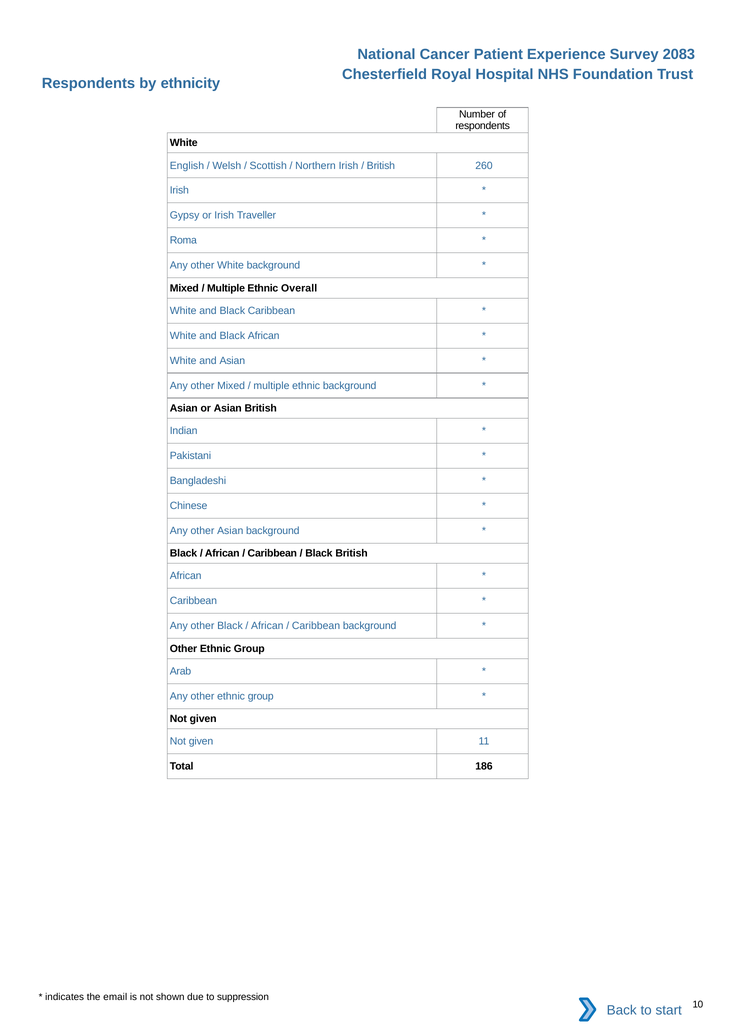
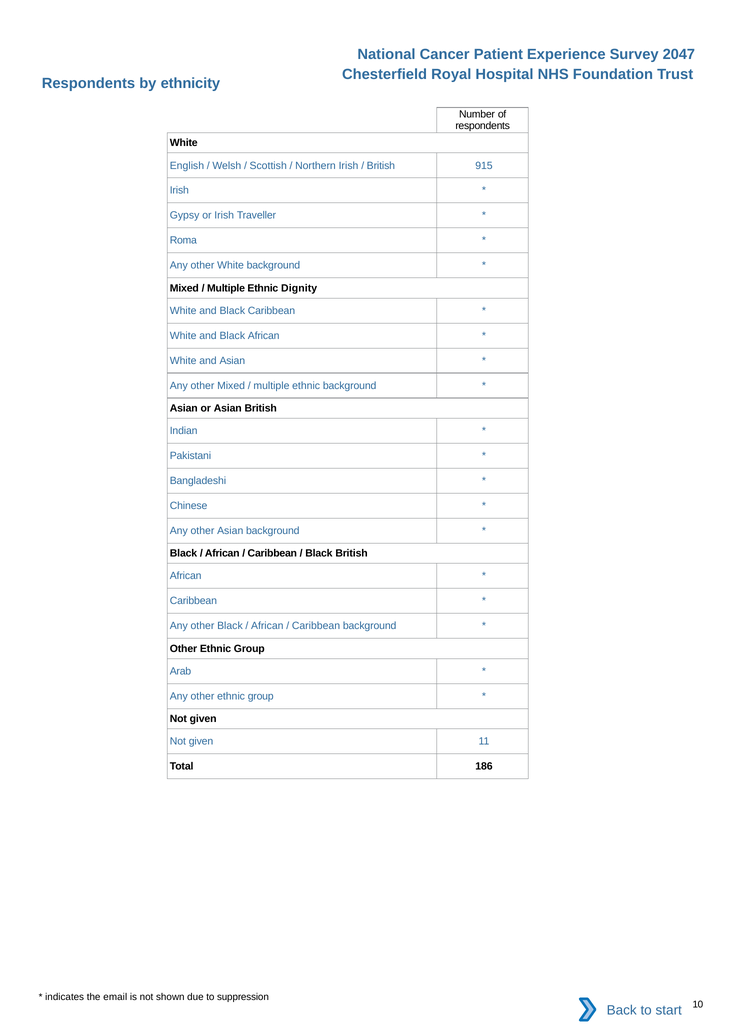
2083: 2083 -> 2047 (679, 55)
260: 260 -> 915 (484, 166)
Overall: Overall -> Dignity (299, 288)
